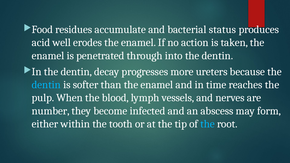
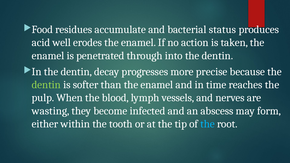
ureters: ureters -> precise (212, 72)
dentin colour: light blue -> light green (46, 85)
number: number -> wasting (51, 111)
